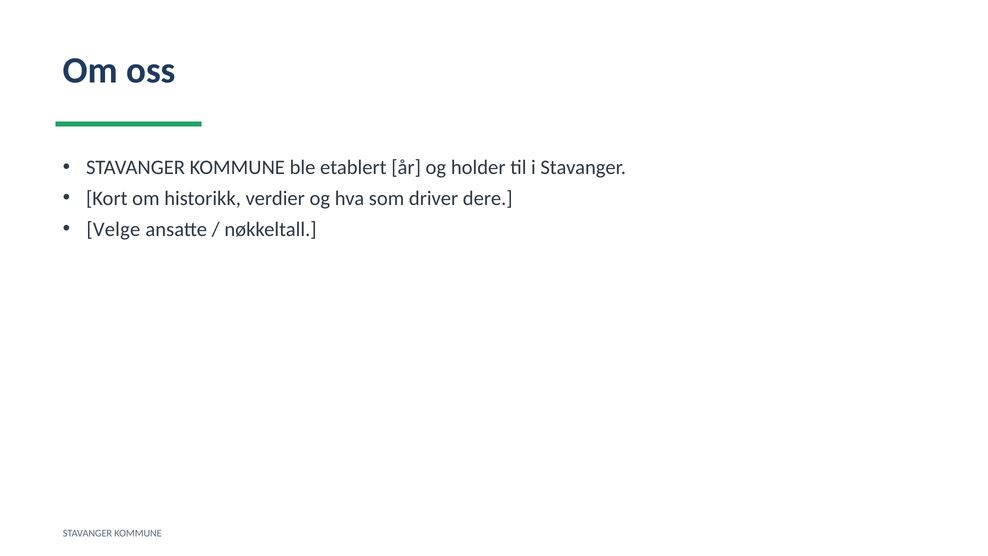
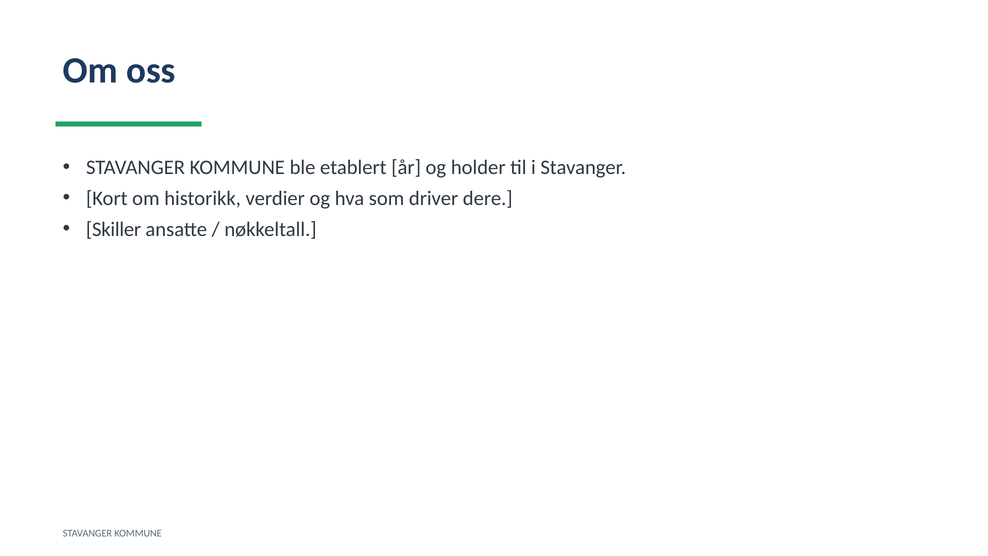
Velge: Velge -> Skiller (114, 229)
